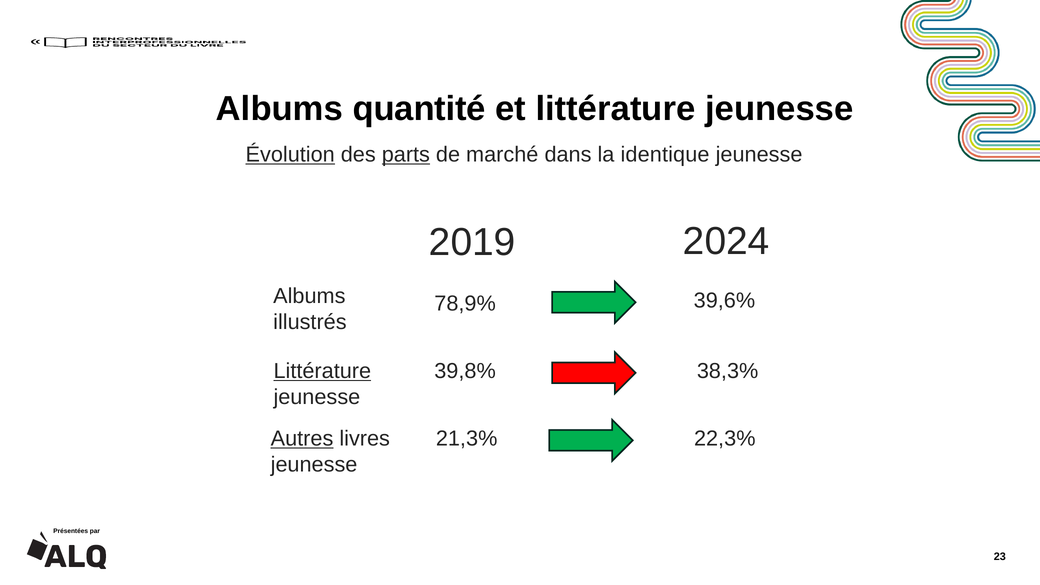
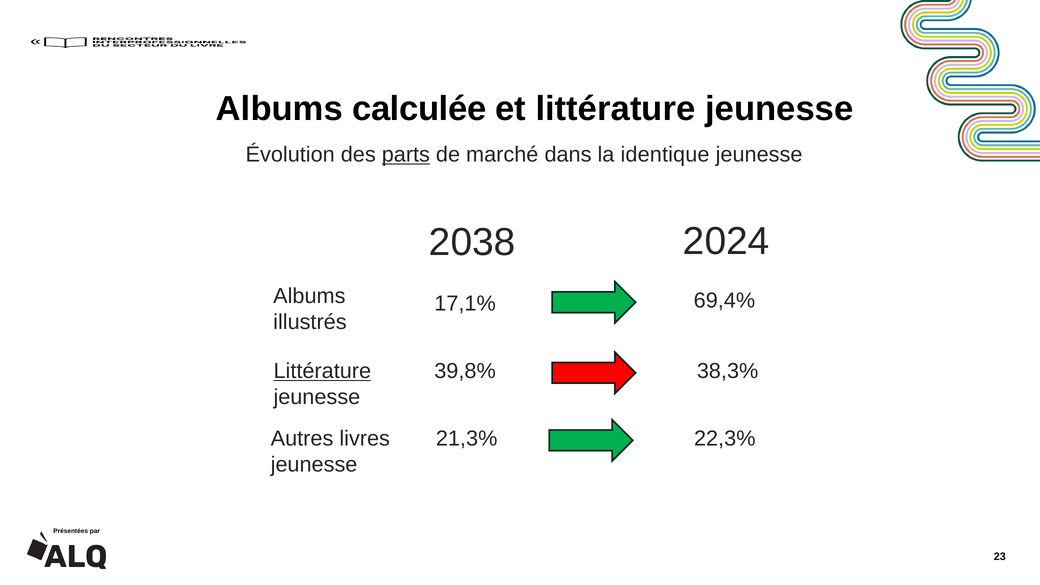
quantité: quantité -> calculée (419, 109)
Évolution underline: present -> none (290, 155)
2019: 2019 -> 2038 (472, 242)
39,6%: 39,6% -> 69,4% (724, 301)
78,9%: 78,9% -> 17,1% (465, 304)
Autres underline: present -> none (302, 439)
